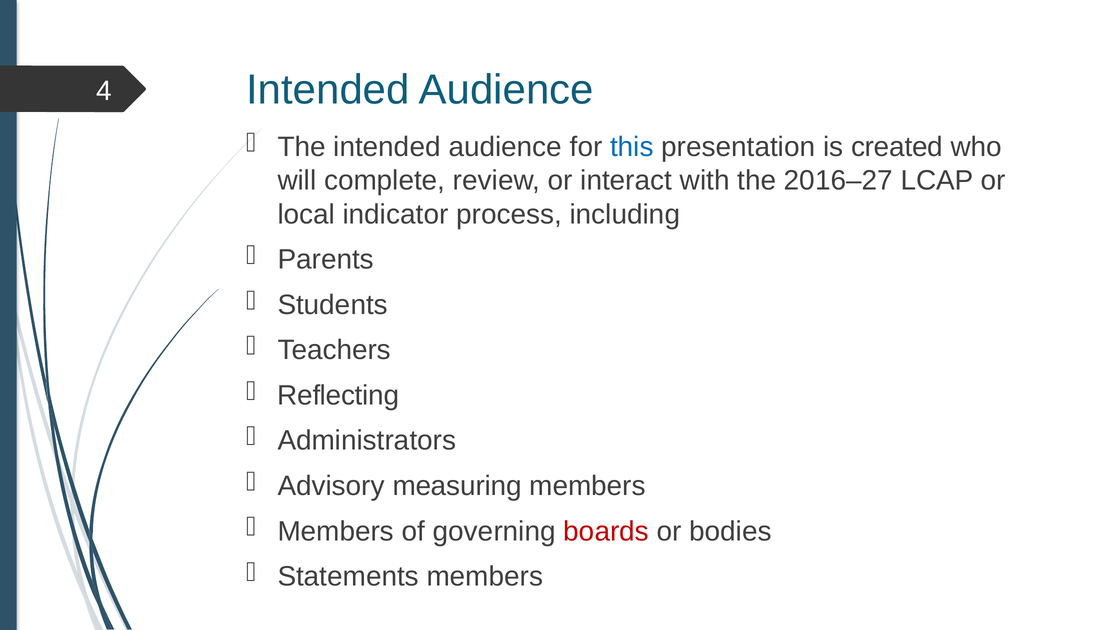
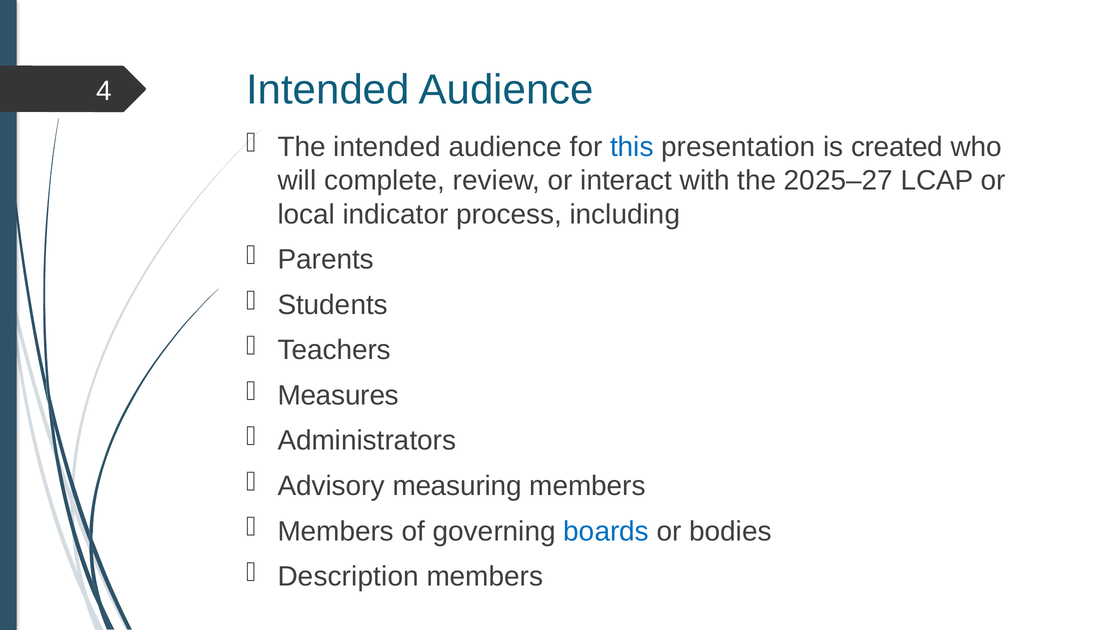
2016–27: 2016–27 -> 2025–27 (838, 181)
Reflecting: Reflecting -> Measures (338, 395)
boards colour: red -> blue (606, 531)
Statements: Statements -> Description (348, 576)
